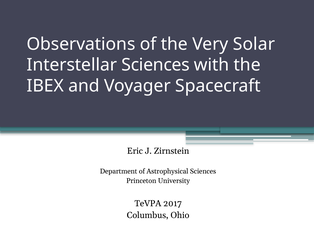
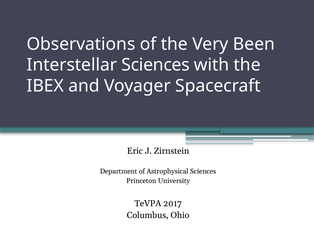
Solar: Solar -> Been (254, 44)
